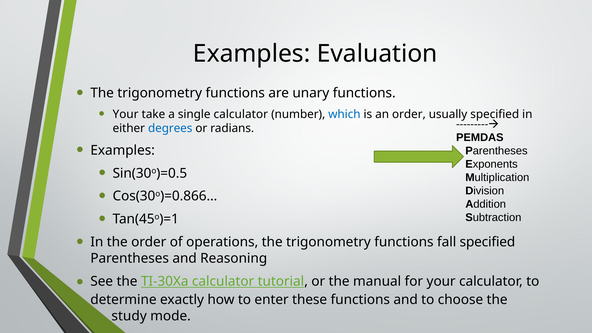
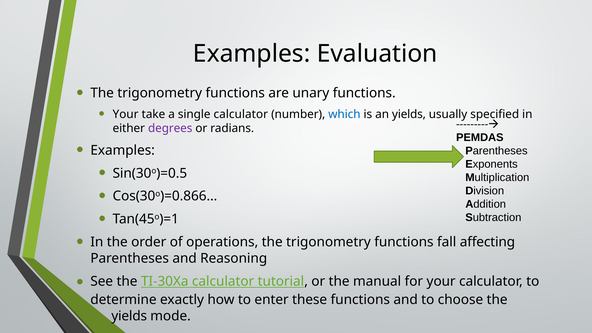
an order: order -> yields (409, 114)
degrees colour: blue -> purple (170, 128)
fall specified: specified -> affecting (487, 242)
study: study -> yields (129, 316)
